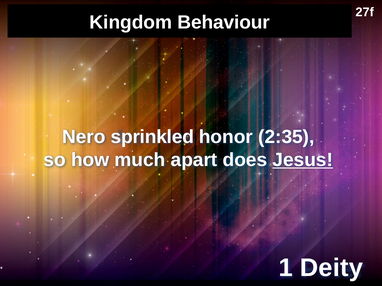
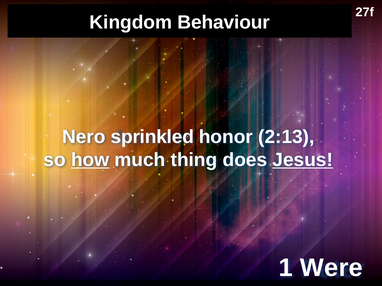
2:35: 2:35 -> 2:13 (286, 137)
how underline: none -> present (90, 160)
apart: apart -> thing (194, 160)
Deity: Deity -> Were (331, 268)
